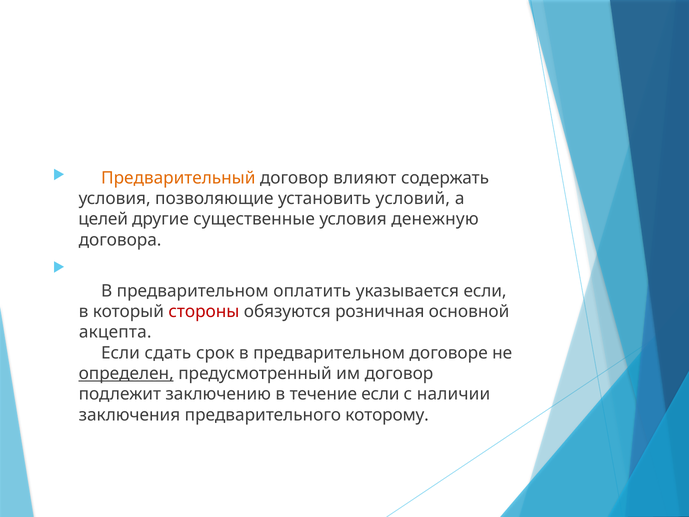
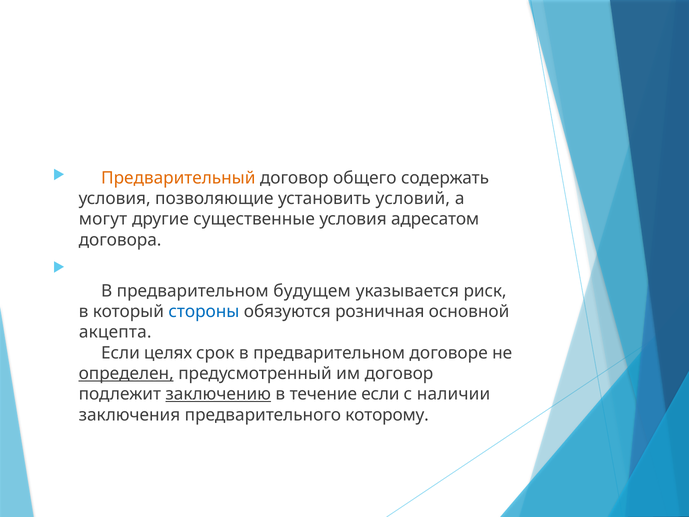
влияют: влияют -> общего (365, 178)
целей: целей -> могут (103, 219)
денежную: денежную -> адресатом (435, 219)
оплатить: оплатить -> будущем (312, 291)
указывается если: если -> риск (485, 291)
стороны colour: red -> blue (204, 311)
сдать: сдать -> целях (168, 353)
заключению underline: none -> present (218, 394)
